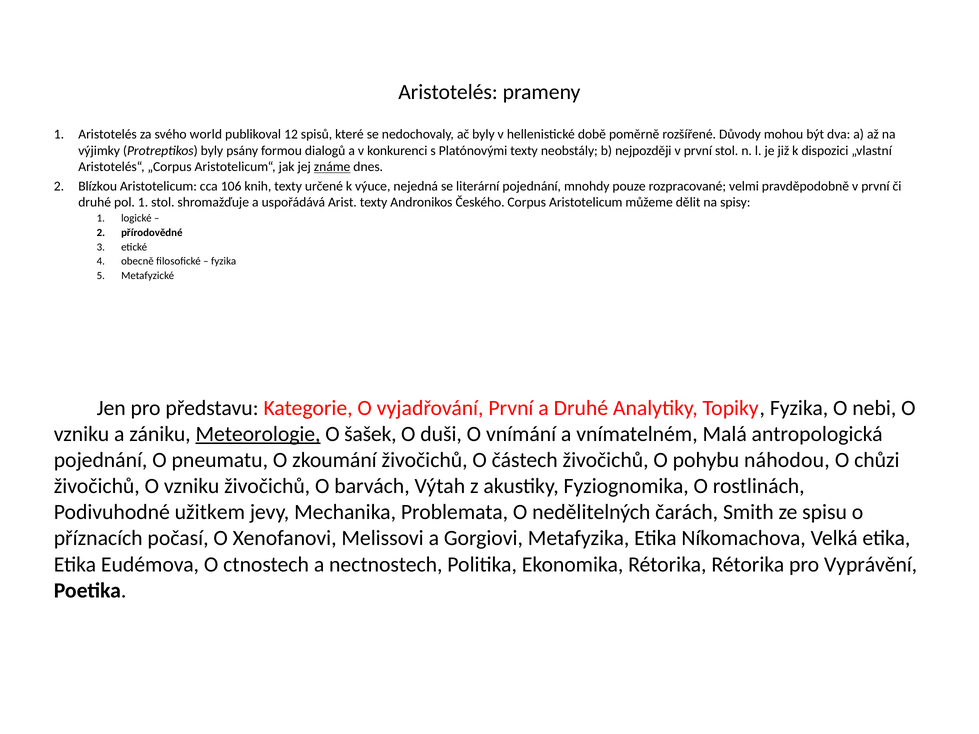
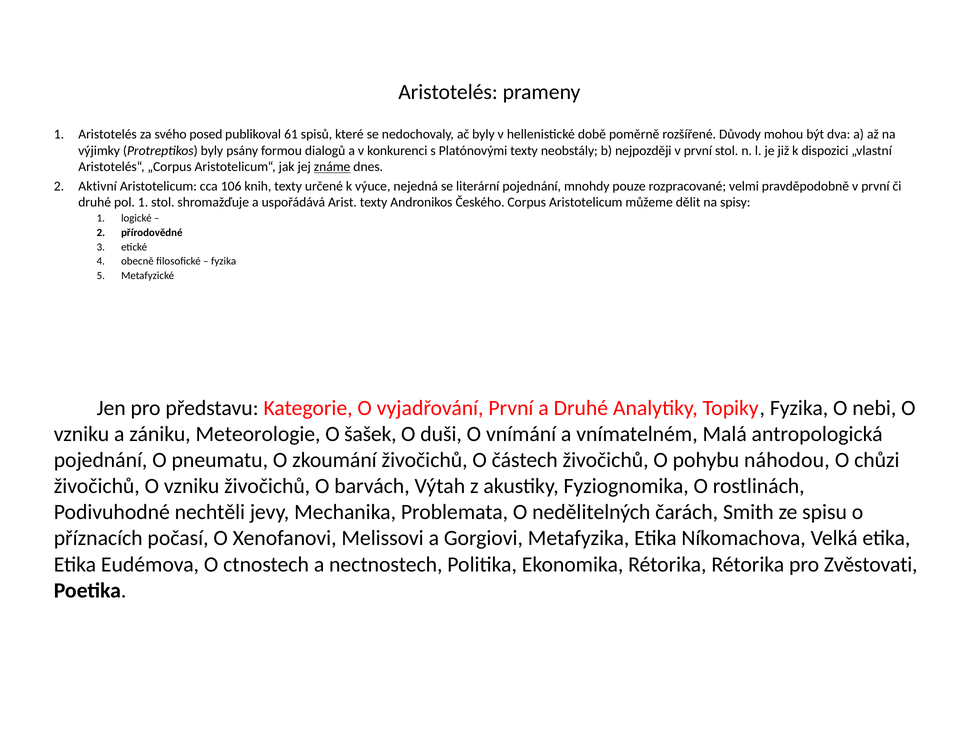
world: world -> posed (206, 134)
12: 12 -> 61 (291, 134)
Blízkou: Blízkou -> Aktivní (98, 186)
Meteorologie underline: present -> none (258, 434)
užitkem: užitkem -> nechtěli (210, 512)
Vyprávění: Vyprávění -> Zvěstovati (871, 565)
